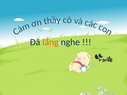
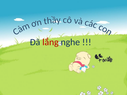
lắng colour: orange -> red (50, 42)
